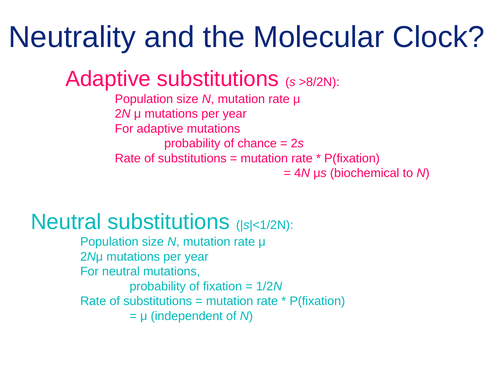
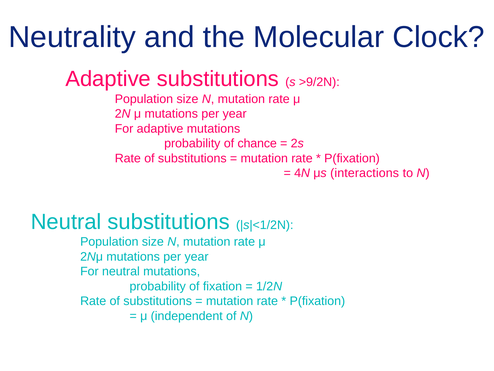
>8/2N: >8/2N -> >9/2N (319, 82)
biochemical: biochemical -> interactions (365, 173)
